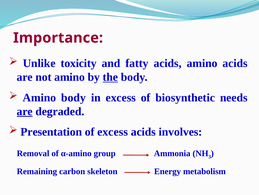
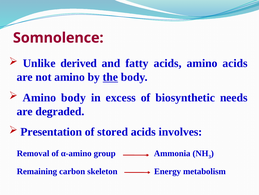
Importance: Importance -> Somnolence (58, 38)
toxicity: toxicity -> derived (79, 63)
are underline: present -> none (25, 111)
of excess: excess -> stored (113, 131)
